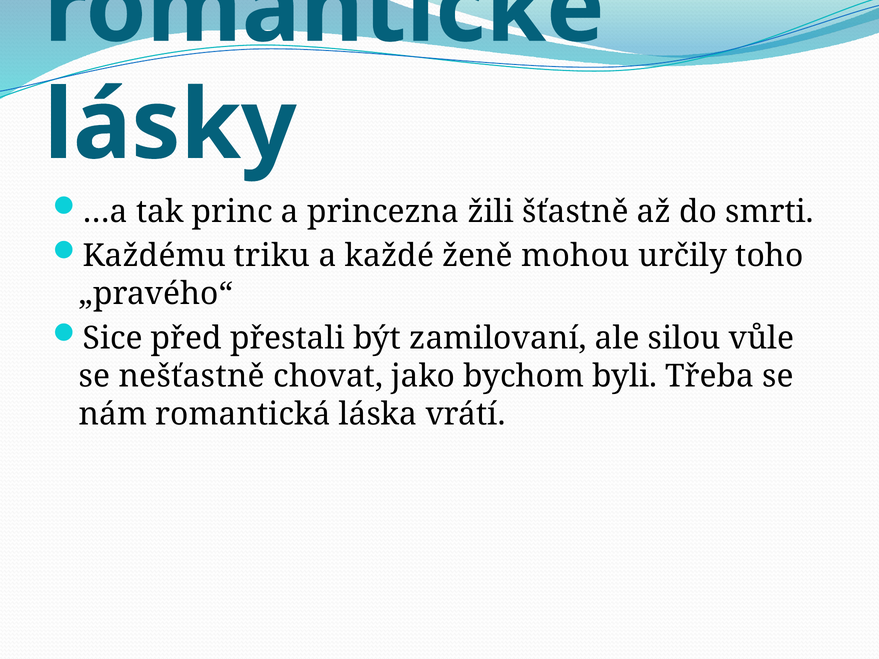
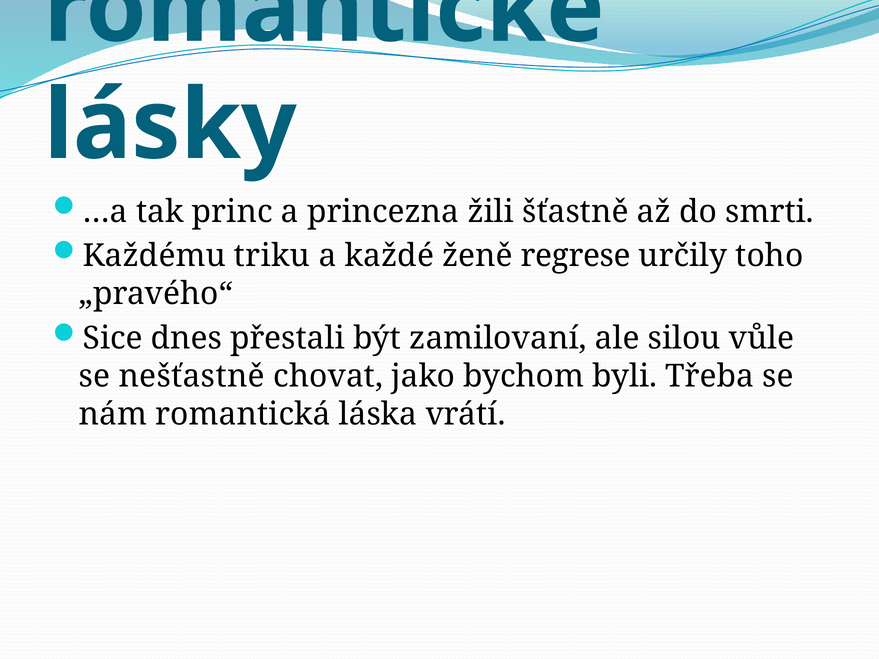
mohou: mohou -> regrese (576, 256)
před: před -> dnes (186, 338)
